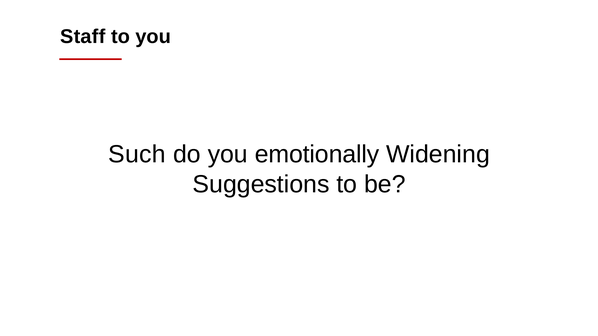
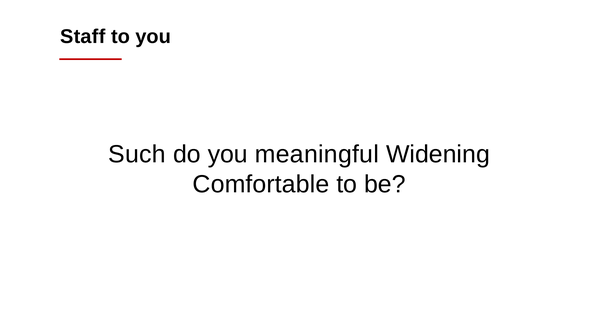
emotionally: emotionally -> meaningful (317, 155)
Suggestions: Suggestions -> Comfortable (261, 185)
